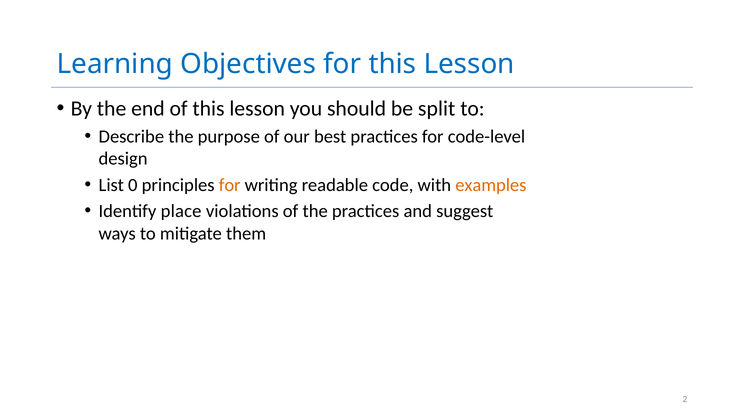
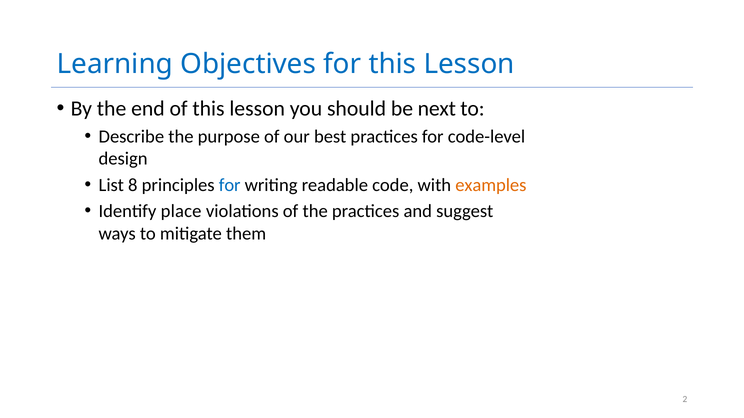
split: split -> next (437, 109)
0: 0 -> 8 (133, 185)
for colour: orange -> blue (230, 185)
